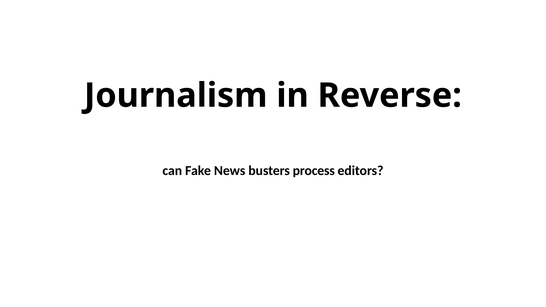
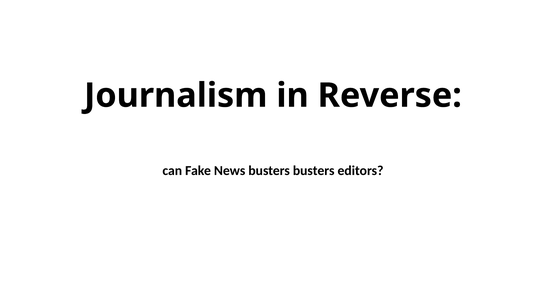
busters process: process -> busters (314, 171)
